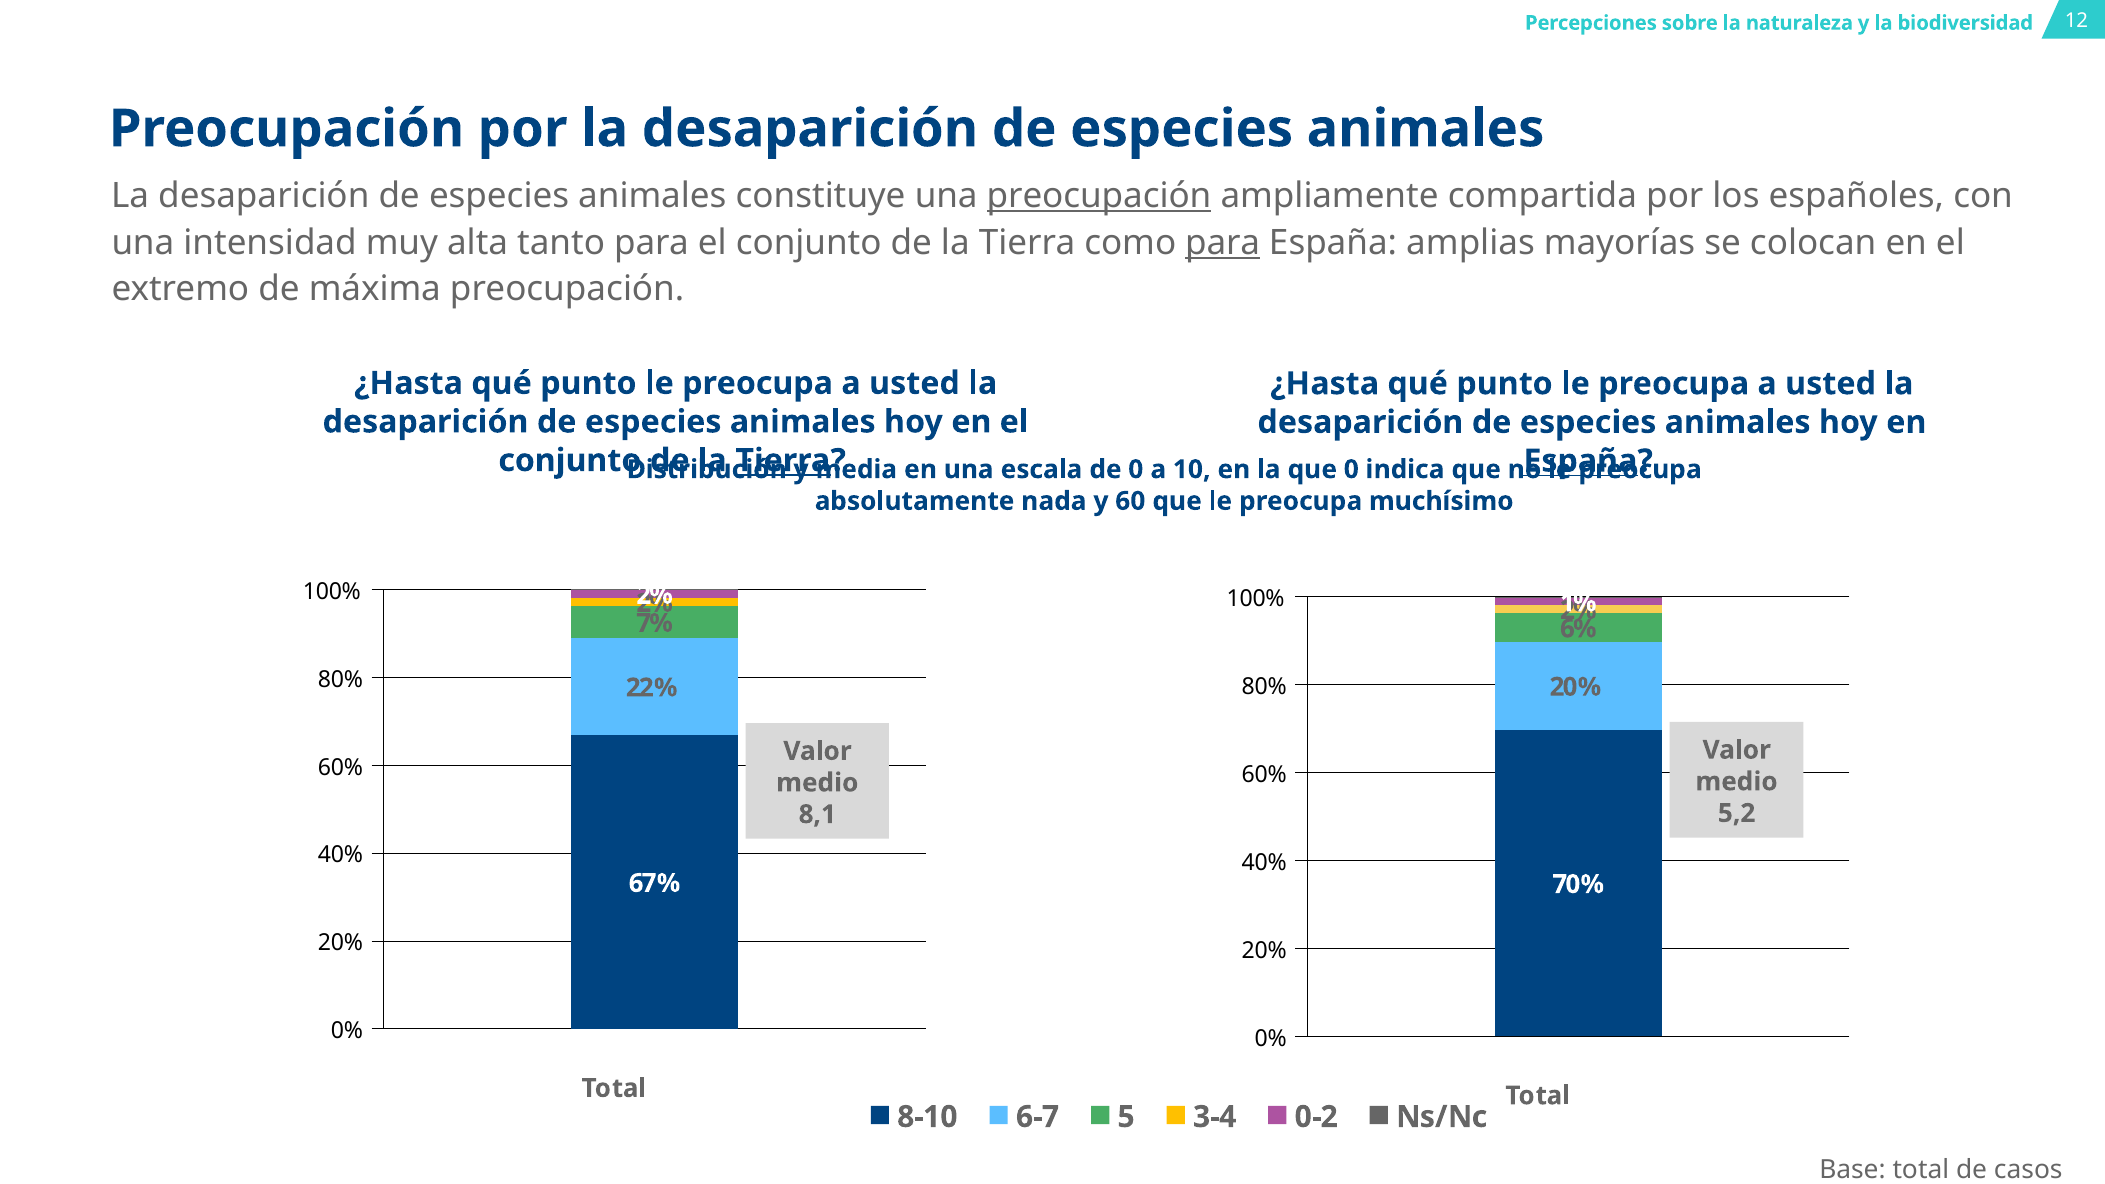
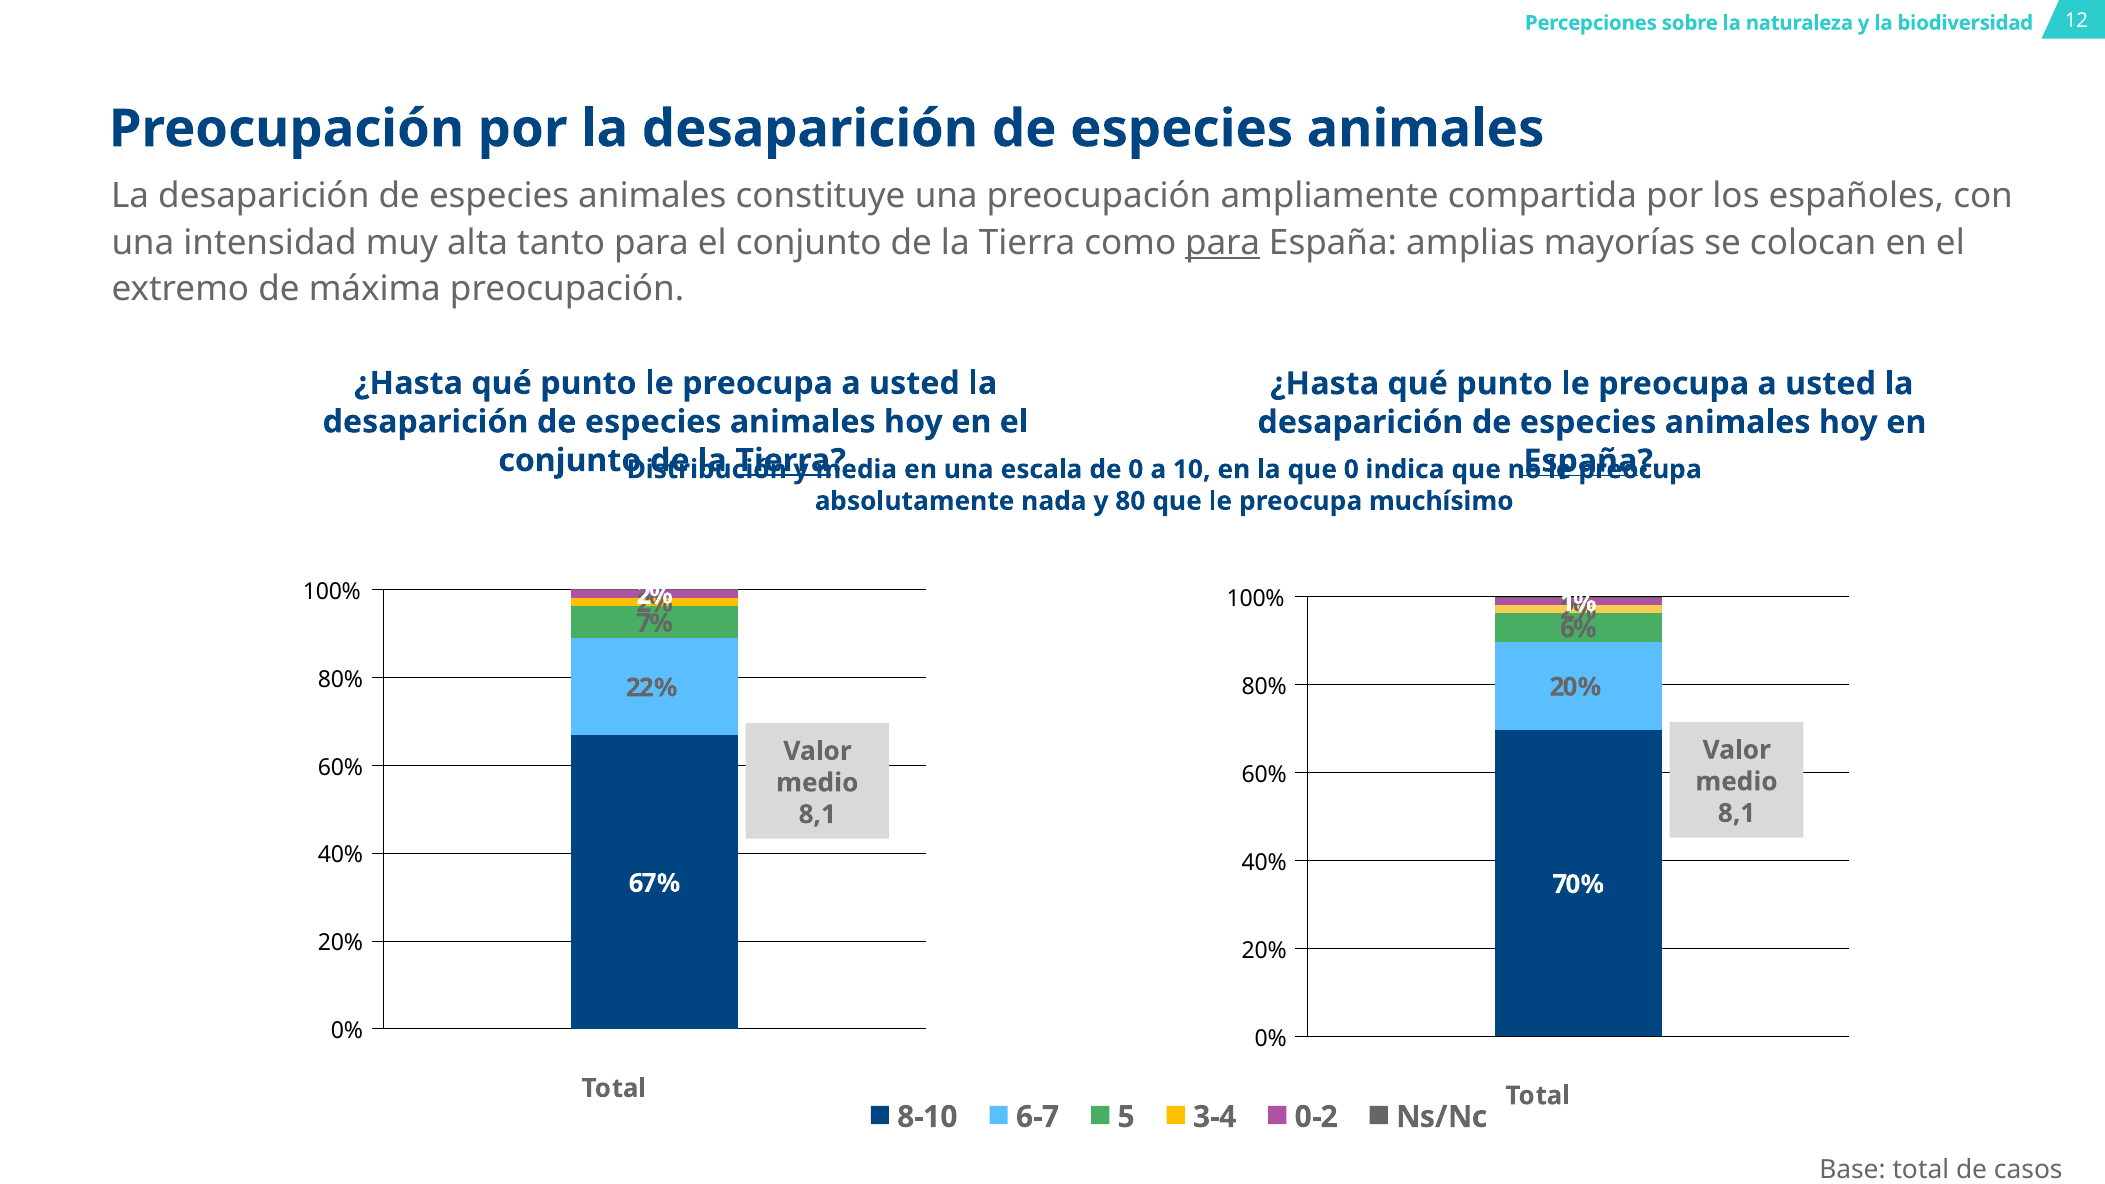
preocupación underline: present -> none (1099, 196)
60: 60 -> 80 (1130, 501)
5,2: 5,2 -> 8,1 (1737, 813)
